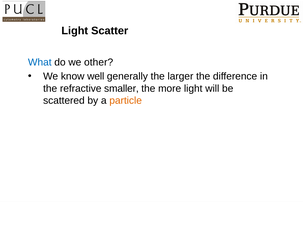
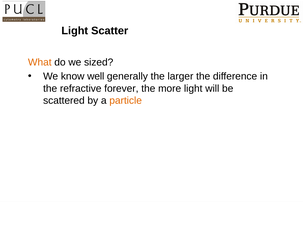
What colour: blue -> orange (40, 62)
other: other -> sized (99, 62)
smaller: smaller -> forever (121, 89)
